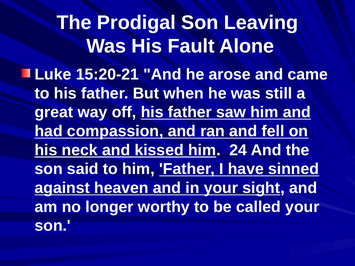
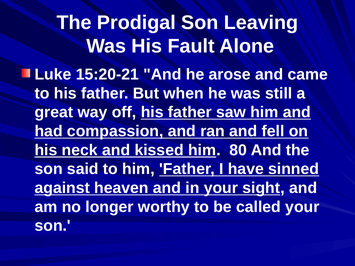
24: 24 -> 80 (238, 150)
